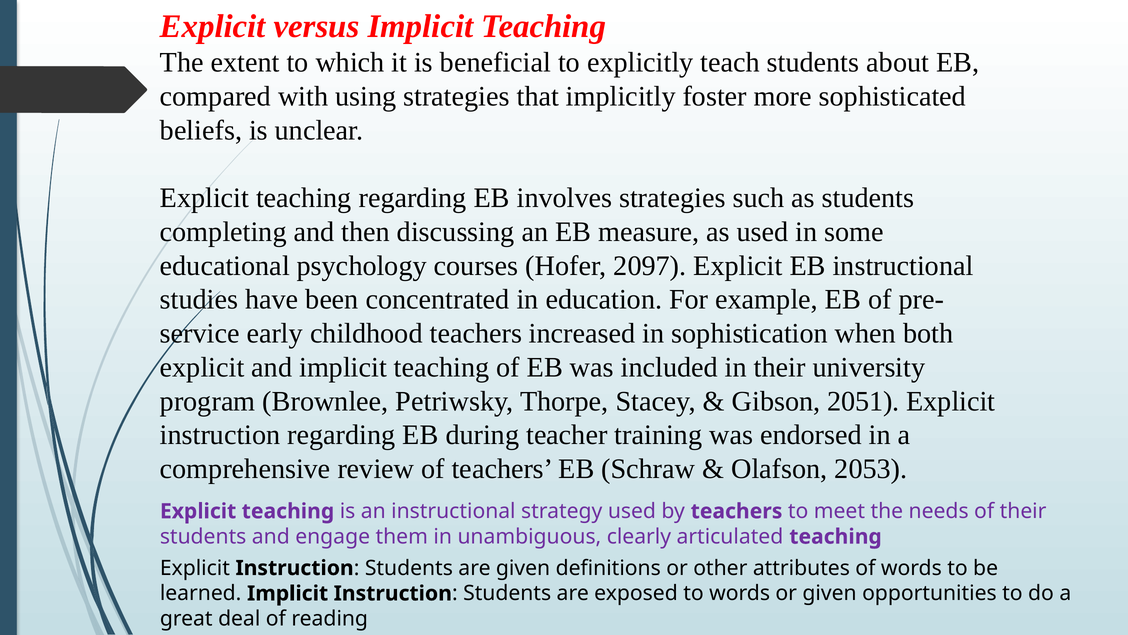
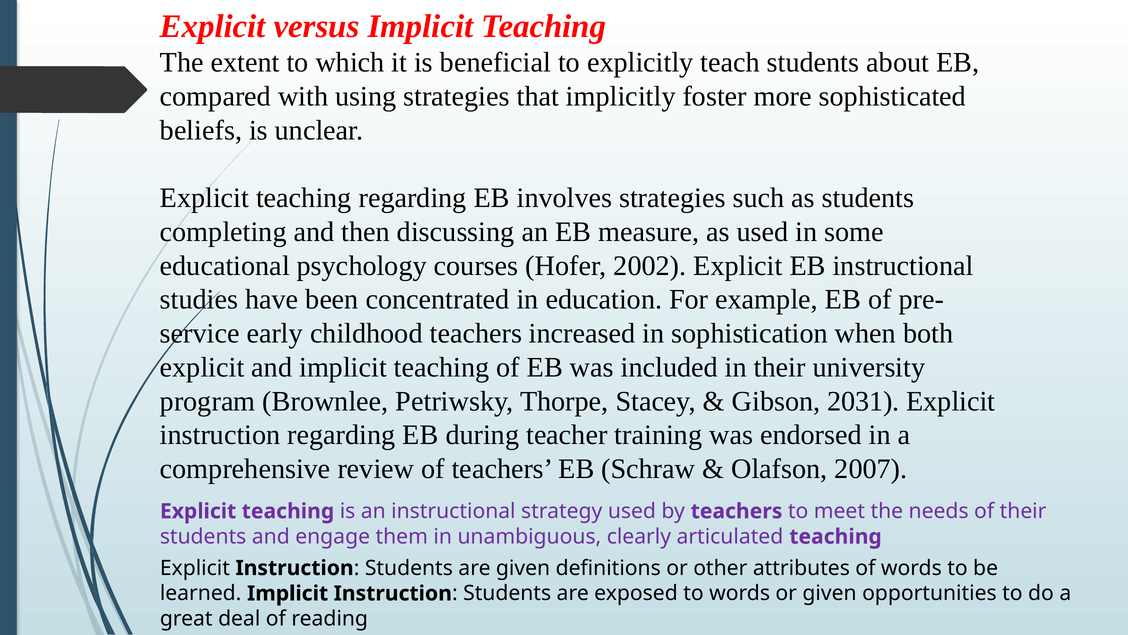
2097: 2097 -> 2002 (650, 266)
2051: 2051 -> 2031 (863, 401)
2053: 2053 -> 2007 (871, 469)
